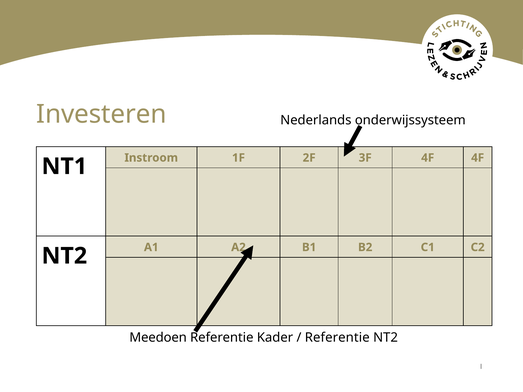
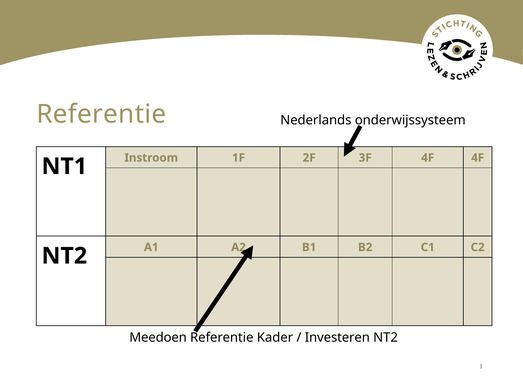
Investeren: Investeren -> Referentie (101, 114)
Referentie: Referentie -> Investeren (337, 338)
